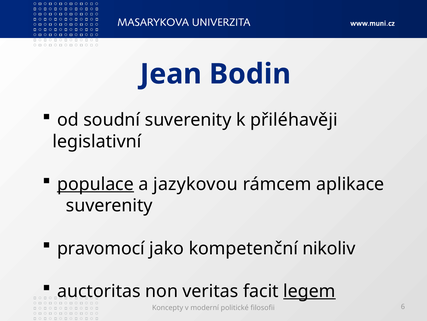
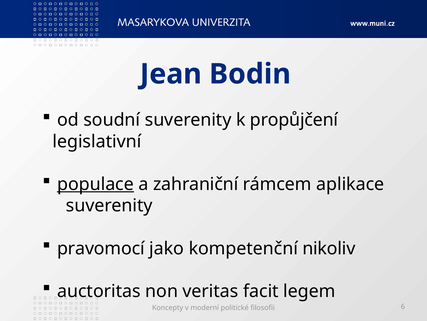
přiléhavěji: přiléhavěji -> propůjčení (294, 120)
jazykovou: jazykovou -> zahraniční (196, 184)
legem underline: present -> none (309, 291)
